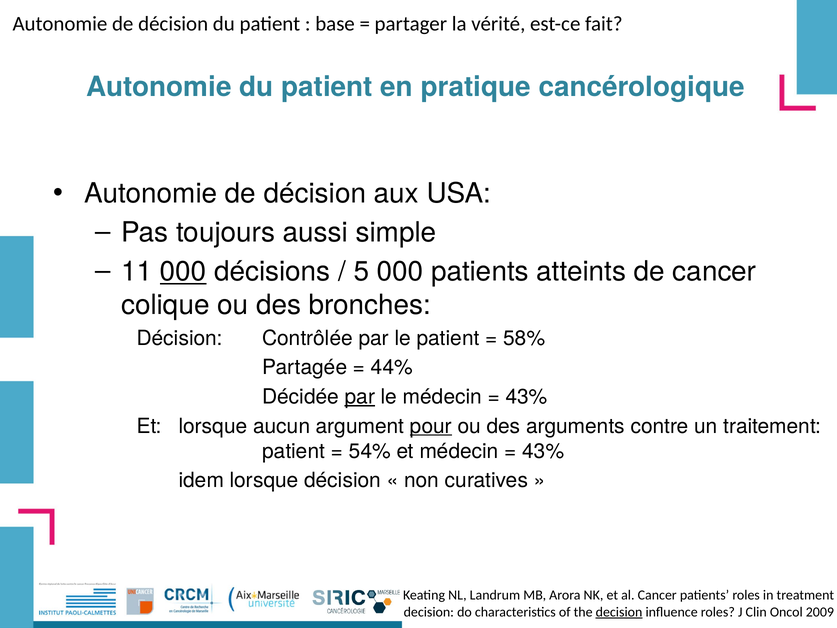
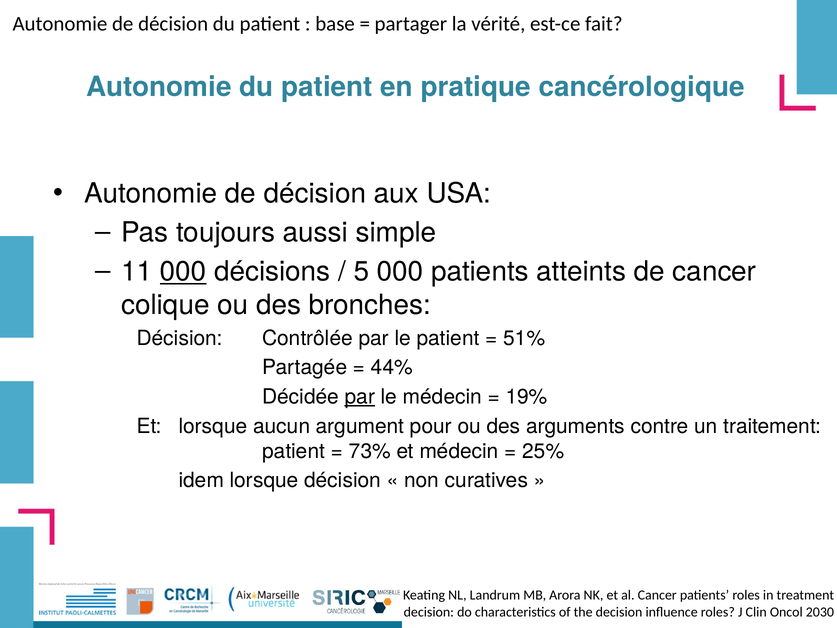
58%: 58% -> 51% (524, 338)
43%: 43% -> 19% (527, 397)
pour underline: present -> none (431, 426)
54%: 54% -> 73% (370, 451)
43%: 43% -> 25% (543, 451)
decision underline: present -> none (619, 612)
2009: 2009 -> 2030 (820, 612)
